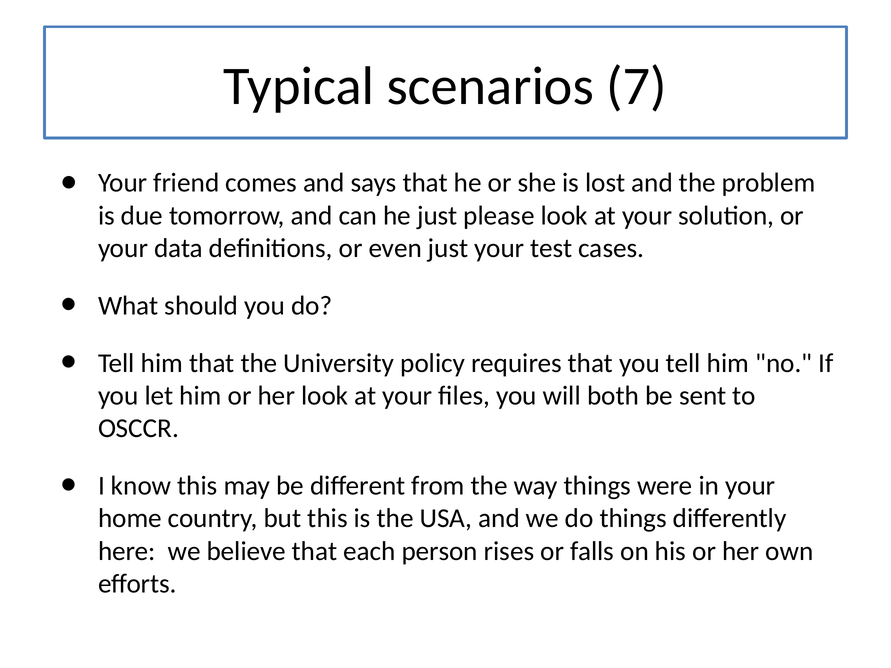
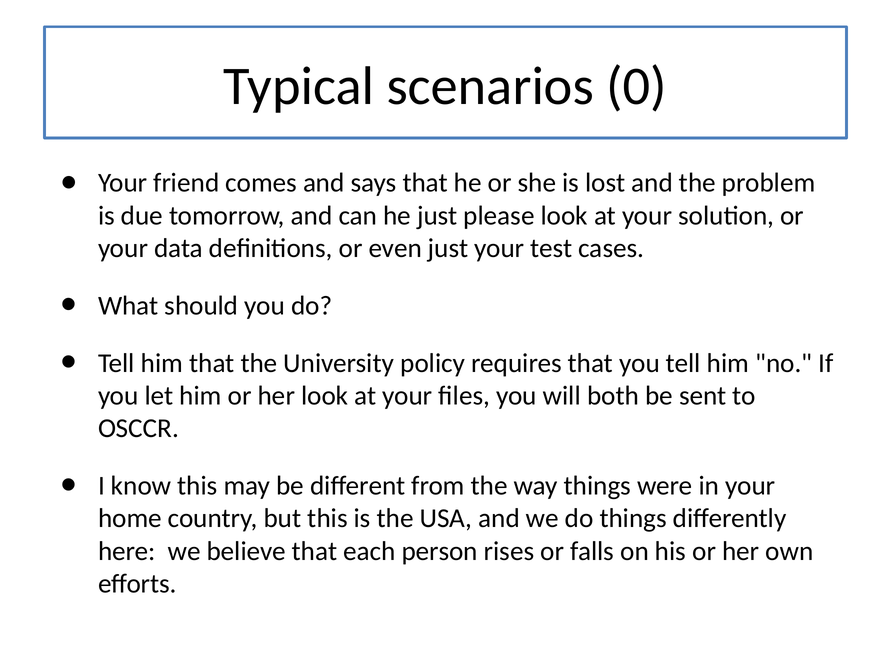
7: 7 -> 0 (637, 86)
